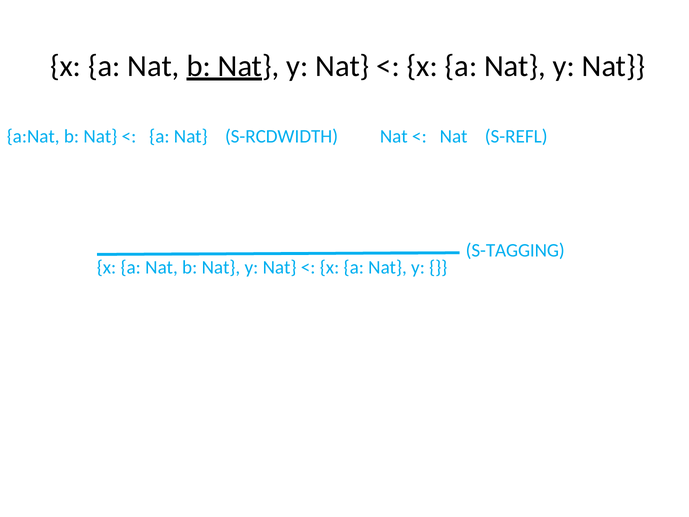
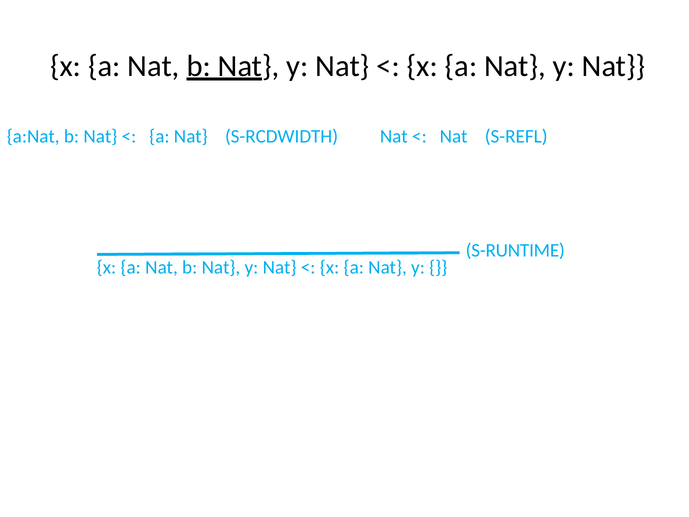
S-TAGGING: S-TAGGING -> S-RUNTIME (515, 250)
